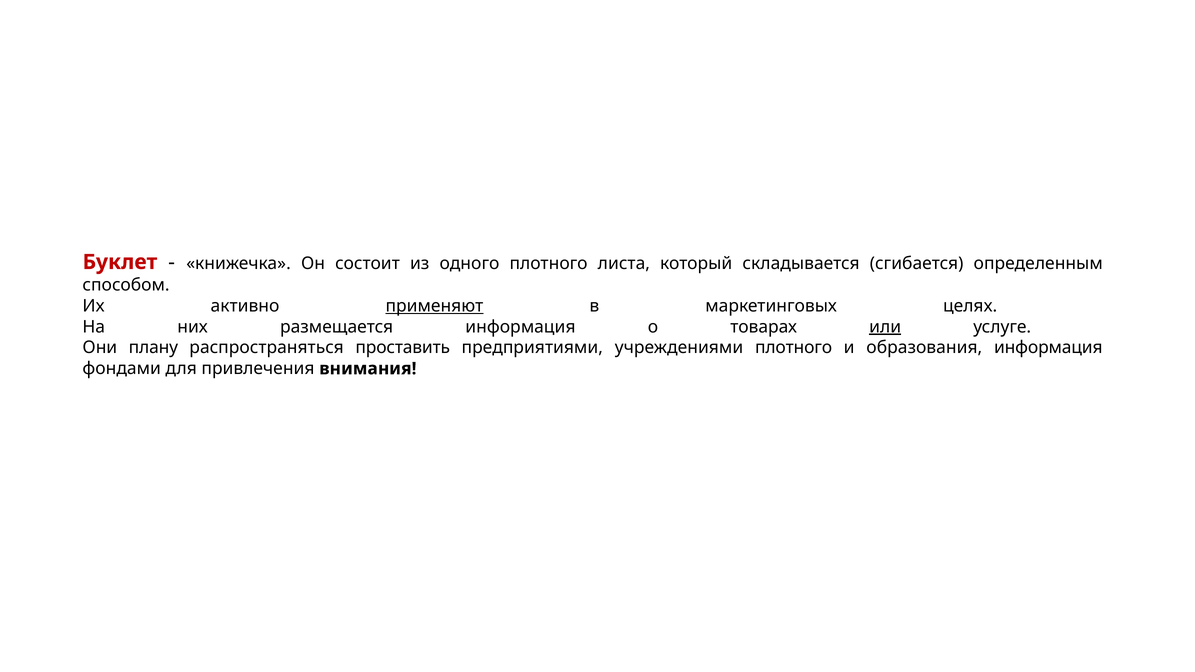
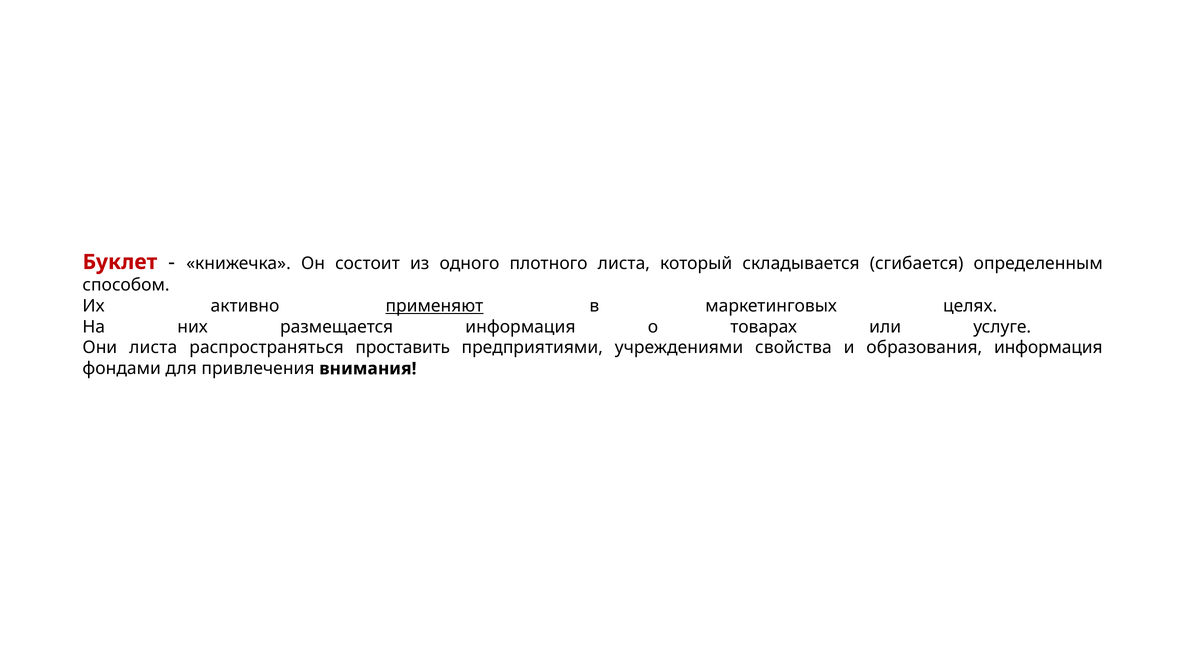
или underline: present -> none (885, 327)
Они плану: плану -> листа (153, 348)
учреждениями плотного: плотного -> свойства (793, 348)
